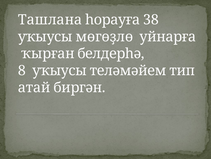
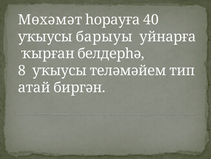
Ташлана: Ташлана -> Мөхәмәт (50, 20)
38: 38 -> 40 (151, 20)
мөгөҙлө: мөгөҙлө -> барыуы (104, 37)
